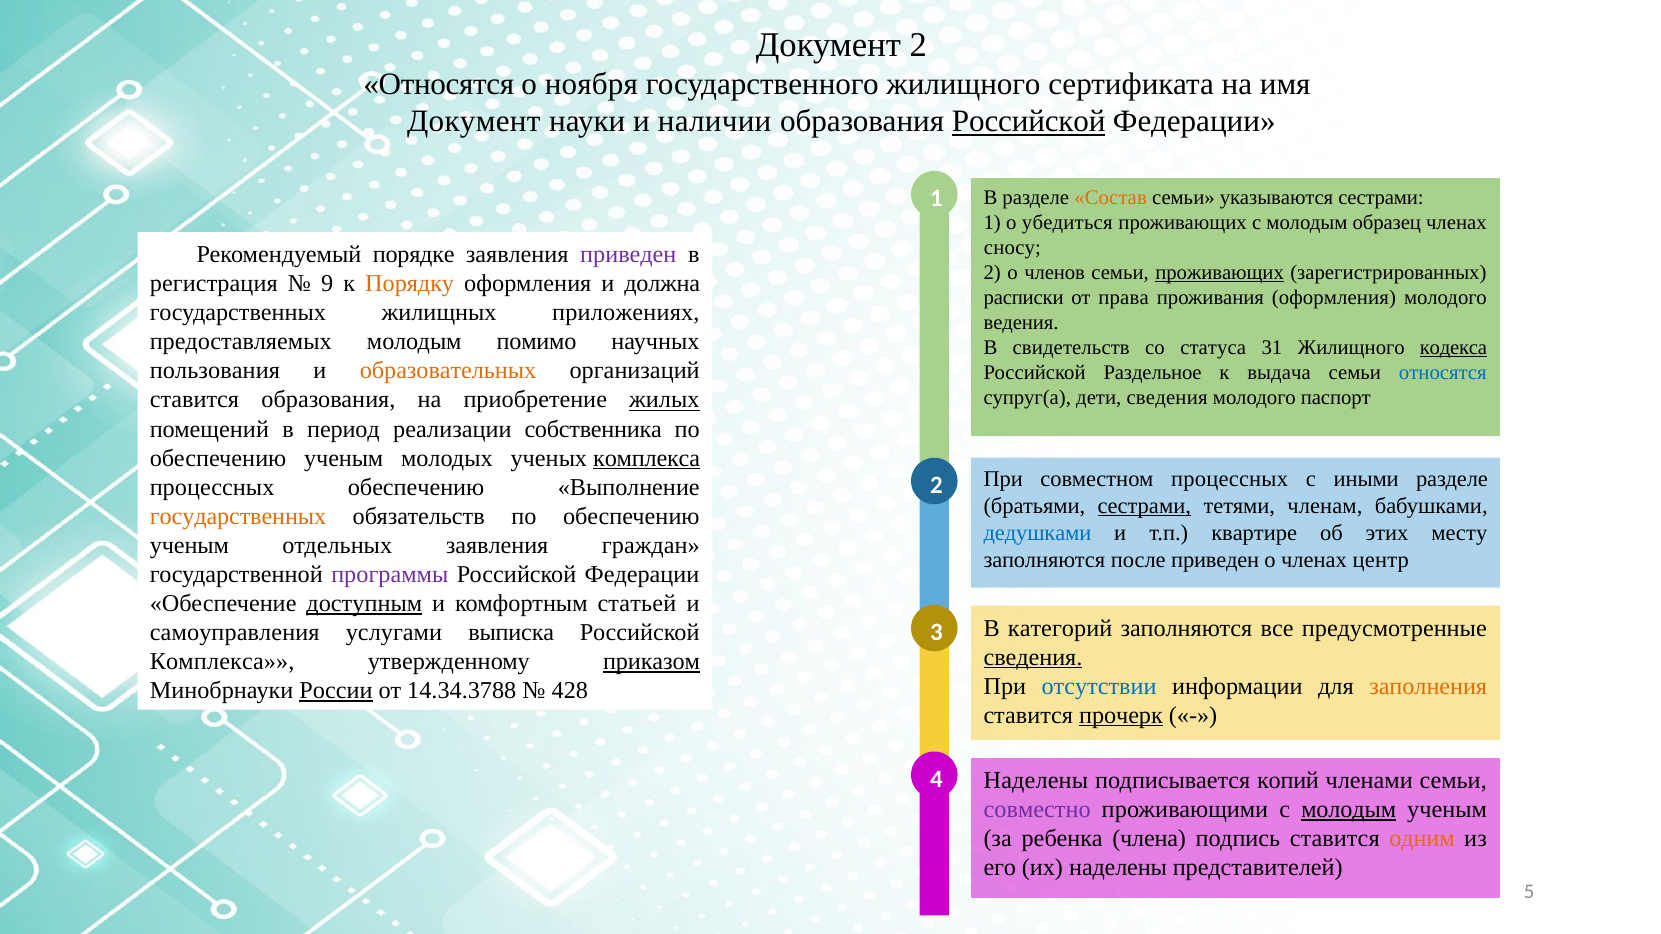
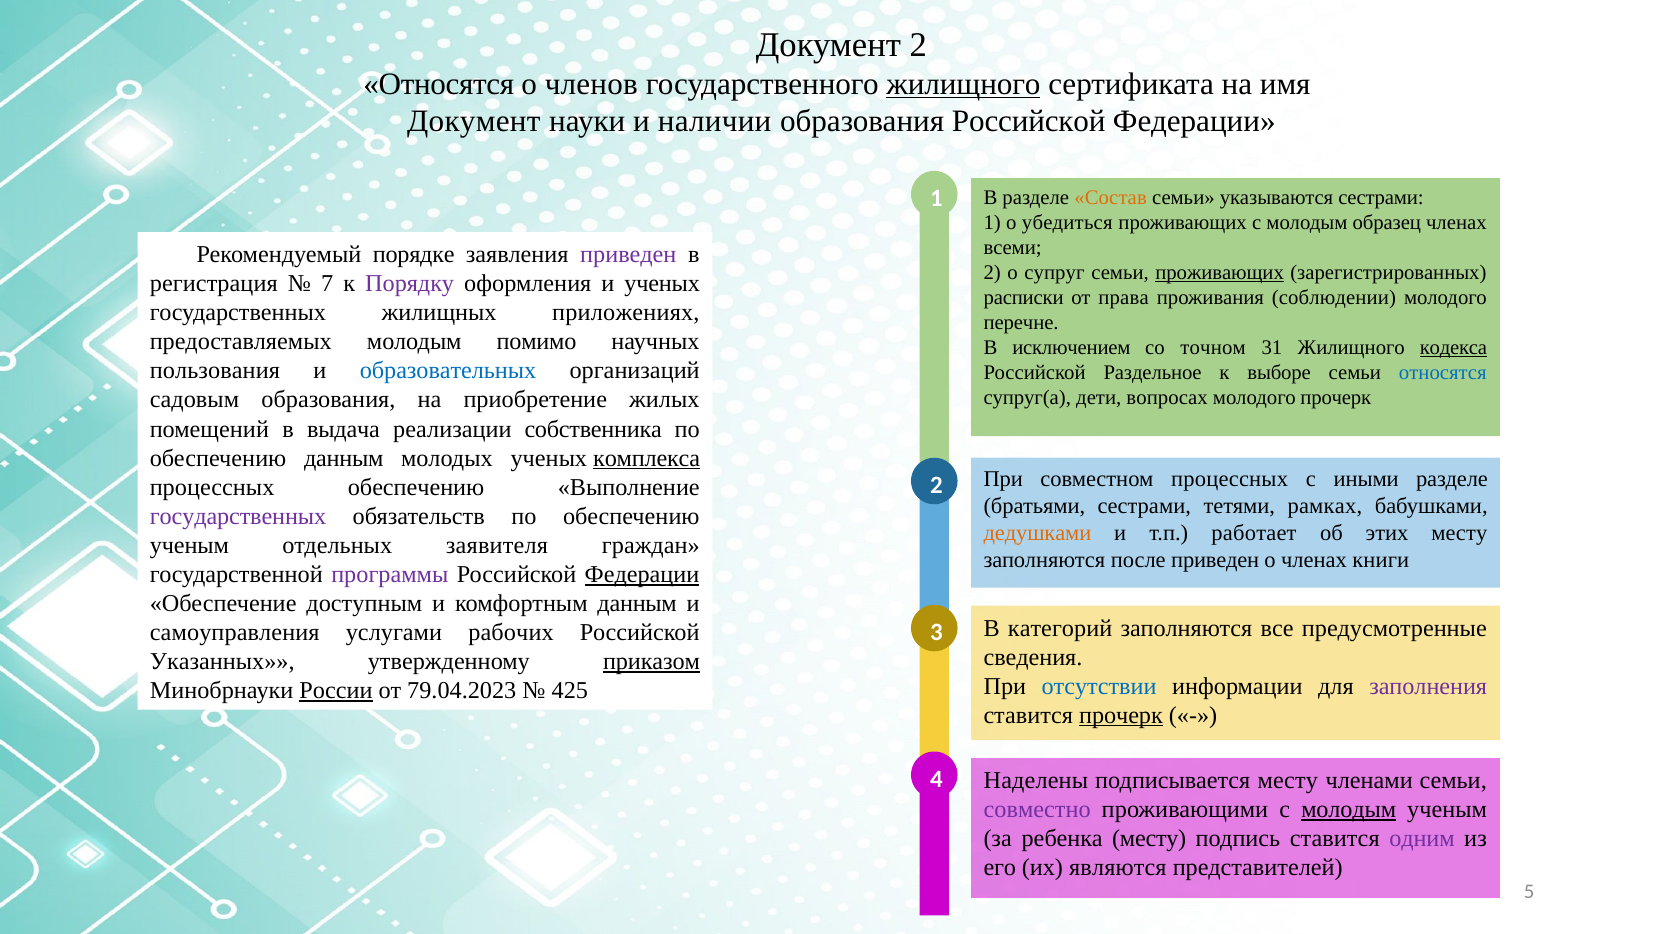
ноября: ноября -> членов (591, 84)
жилищного underline: none -> present (963, 84)
Российской underline: present -> none (1029, 122)
сносу: сносу -> всеми (1013, 248)
членов: членов -> супруг (1054, 273)
9: 9 -> 7 (327, 284)
Порядку colour: orange -> purple (410, 284)
и должна: должна -> ученых (662, 284)
проживания оформления: оформления -> соблюдении (1334, 298)
ведения: ведения -> перечне (1021, 323)
свидетельств: свидетельств -> исключением (1071, 348)
статуса: статуса -> точном (1213, 348)
образовательных colour: orange -> blue (448, 371)
выдача: выдача -> выборе (1279, 373)
дети сведения: сведения -> вопросах (1167, 398)
молодого паспорт: паспорт -> прочерк (1336, 398)
ставится: ставится -> садовым (194, 400)
жилых underline: present -> none (664, 400)
период: период -> выдача (344, 429)
ученым: ученым -> данным (344, 458)
сестрами underline: present -> none (1144, 506)
членам: членам -> рамках (1325, 506)
государственных colour: orange -> purple (238, 516)
дедушками colour: blue -> orange (1037, 533)
квартире: квартире -> работает (1254, 533)
отдельных заявления: заявления -> заявителя (497, 546)
центр: центр -> книги (1381, 560)
Федерации underline: none -> present (642, 575)
доступным underline: present -> none (364, 604)
комфортным статьей: статьей -> данным (637, 604)
выписка: выписка -> рабочих (511, 633)
сведения underline: present -> none (1033, 657)
Комплекса: Комплекса -> Указанных (222, 662)
заполнения colour: orange -> purple (1428, 686)
14.34.3788: 14.34.3788 -> 79.04.2023 (462, 691)
428: 428 -> 425 (570, 691)
подписывается копий: копий -> месту (1288, 781)
ребенка члена: члена -> месту (1149, 839)
одним colour: orange -> purple (1422, 839)
их наделены: наделены -> являются (1118, 868)
